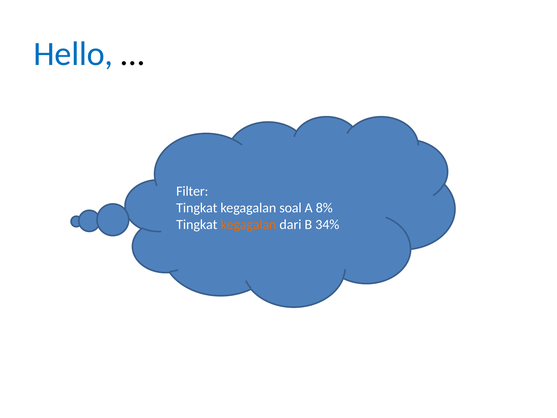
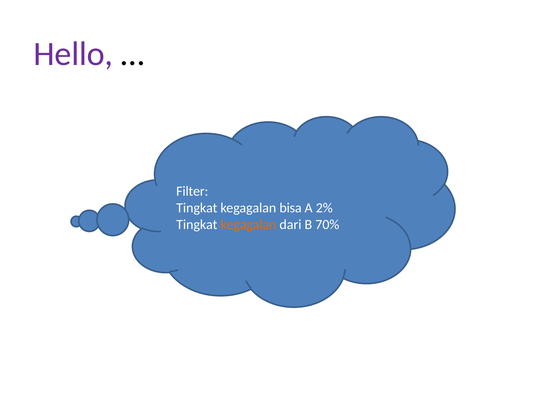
Hello colour: blue -> purple (73, 54)
soal: soal -> bisa (291, 208)
8%: 8% -> 2% (324, 208)
34%: 34% -> 70% (327, 224)
